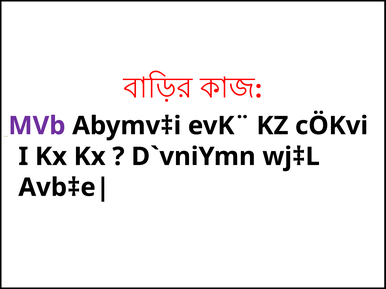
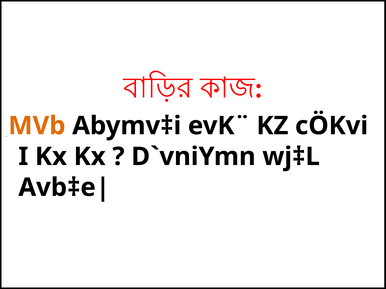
MVb colour: purple -> orange (37, 126)
